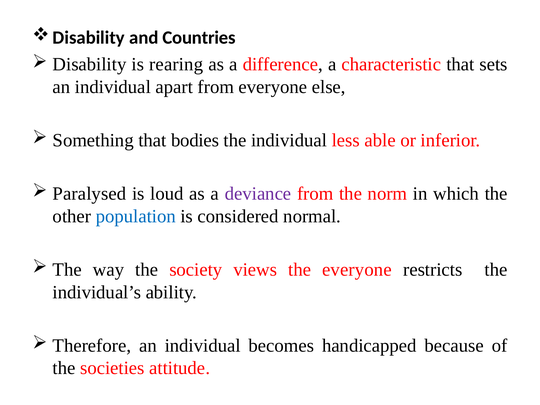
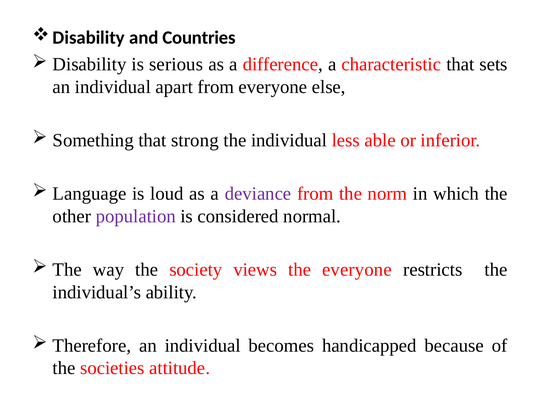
rearing: rearing -> serious (176, 64)
bodies: bodies -> strong (195, 140)
Paralysed: Paralysed -> Language (90, 194)
population colour: blue -> purple (136, 216)
